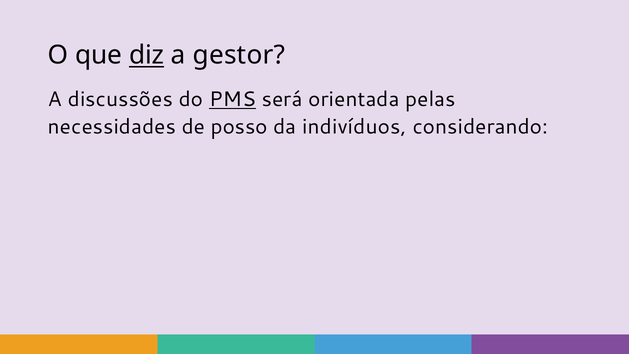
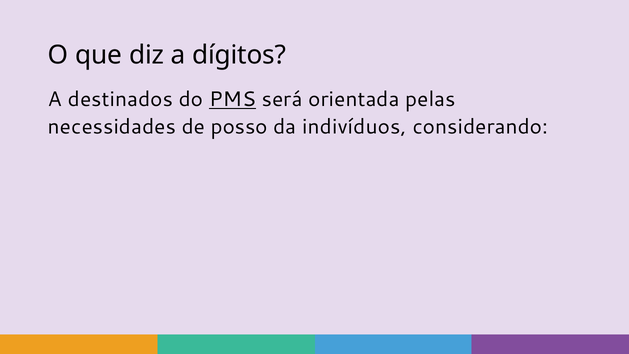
diz underline: present -> none (147, 55)
gestor: gestor -> dígitos (239, 55)
discussões: discussões -> destinados (120, 99)
